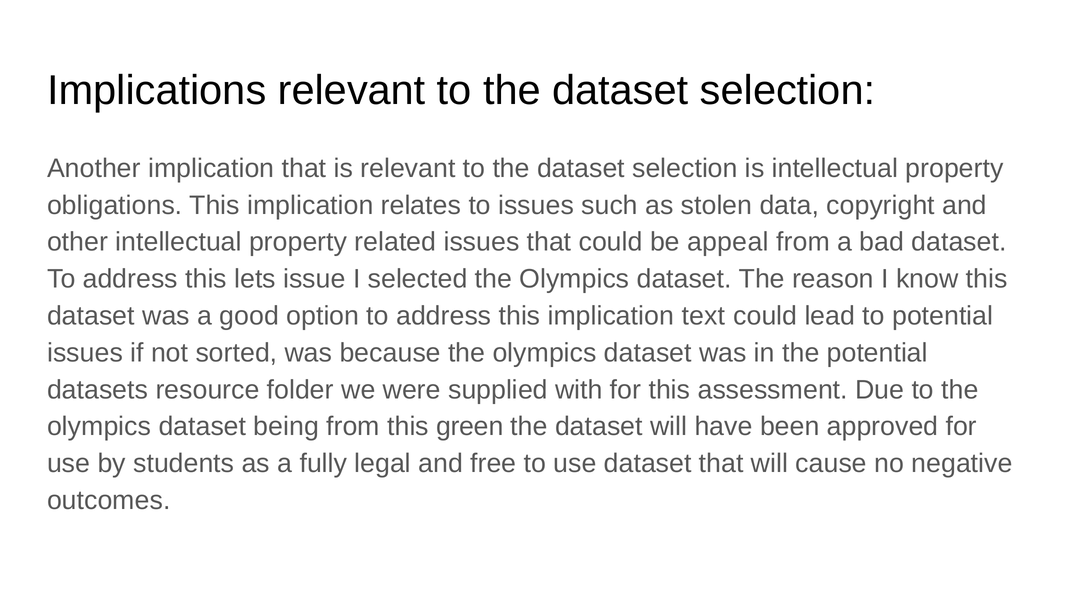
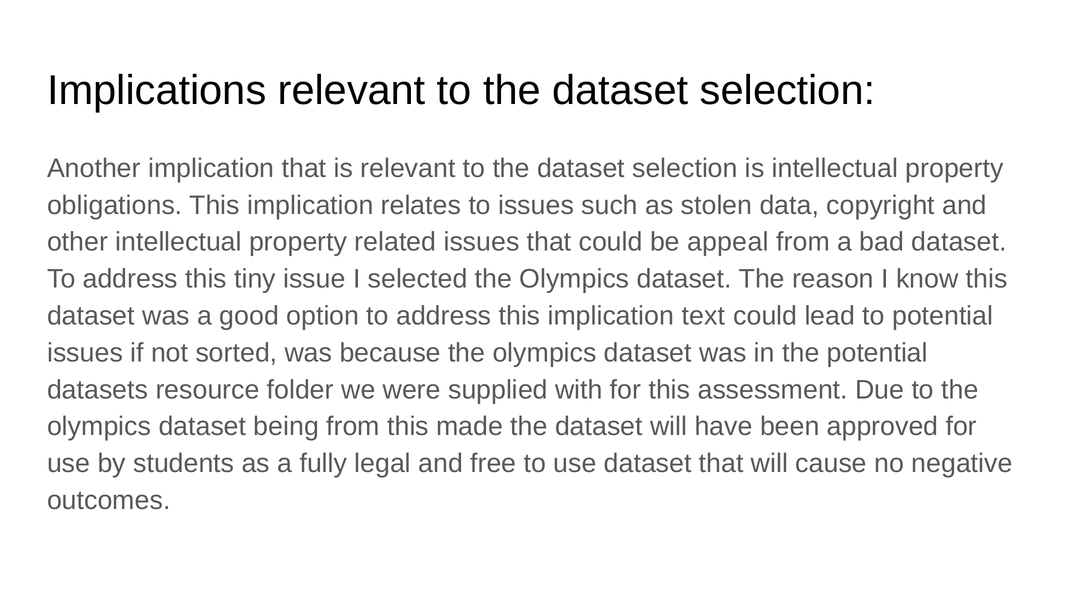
lets: lets -> tiny (255, 279)
green: green -> made (470, 427)
